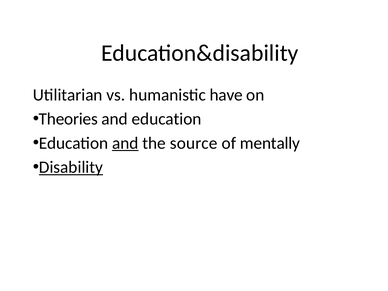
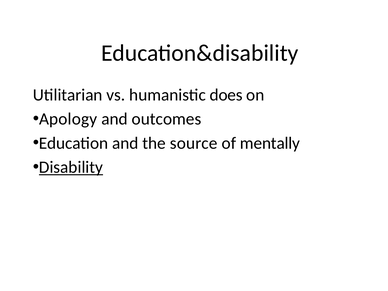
have: have -> does (226, 95)
Theories: Theories -> Apology (68, 119)
and education: education -> outcomes (167, 119)
and underline: present -> none (125, 143)
